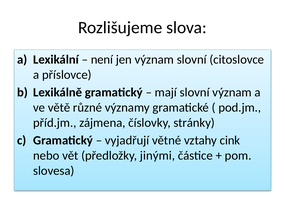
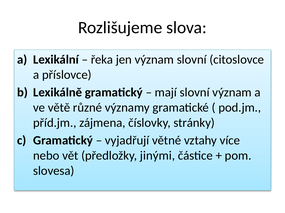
není: není -> řeka (102, 60)
cink: cink -> více (230, 141)
